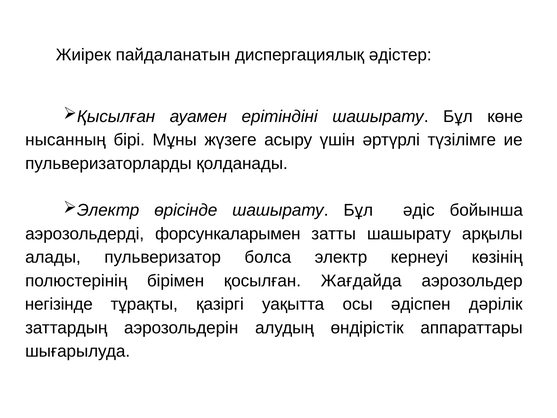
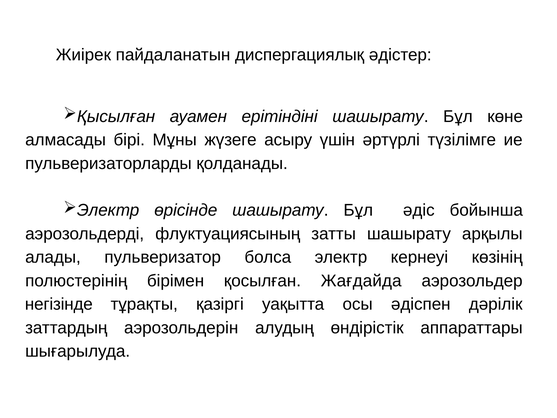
нысанның: нысанның -> алмасады (66, 140)
форсункаларымен: форсункаларымен -> флуктуациясының (228, 234)
